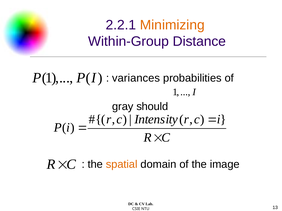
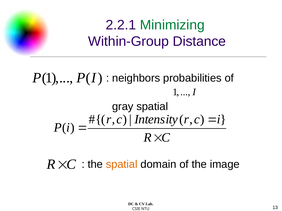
Minimizing colour: orange -> green (172, 25)
variances: variances -> neighbors (136, 78)
gray should: should -> spatial (152, 107)
